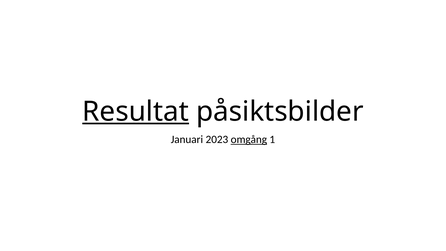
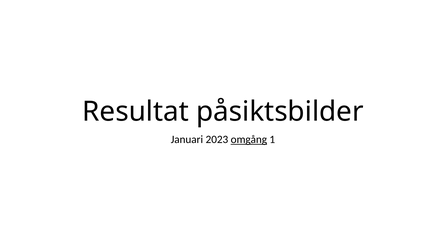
Resultat underline: present -> none (136, 111)
